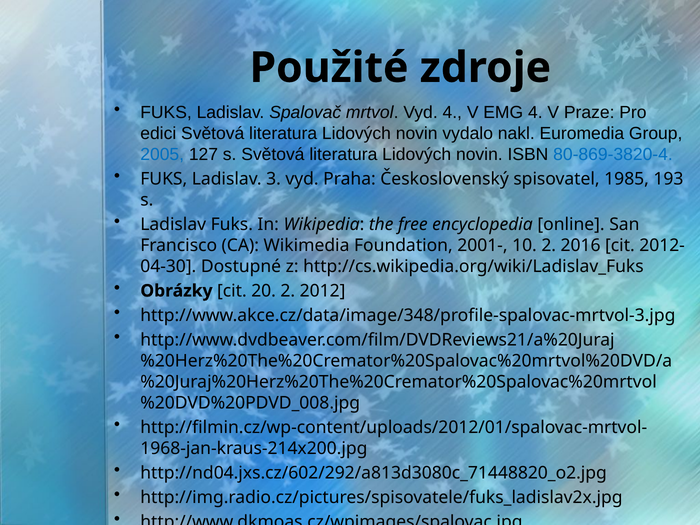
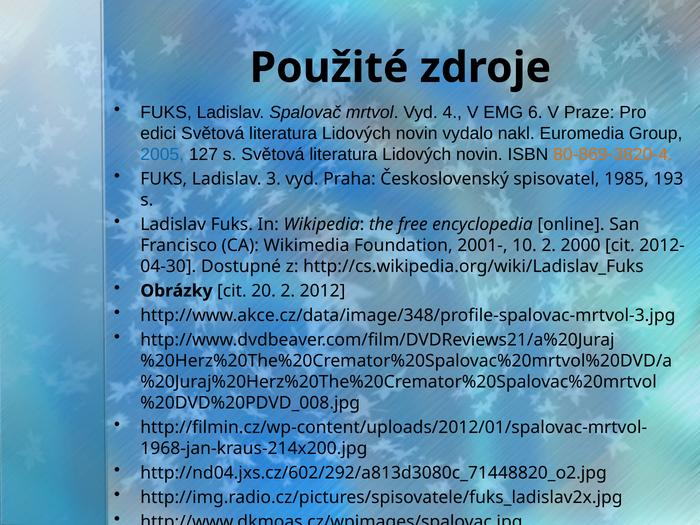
EMG 4: 4 -> 6 (535, 112)
80-869-3820-4 colour: blue -> orange (613, 154)
2016: 2016 -> 2000 (581, 245)
